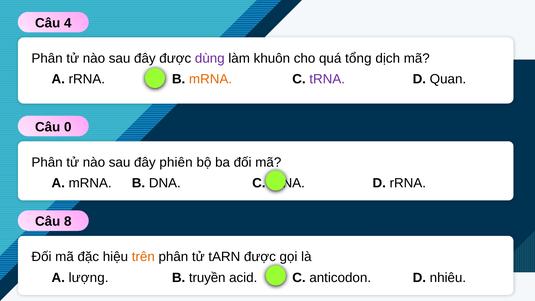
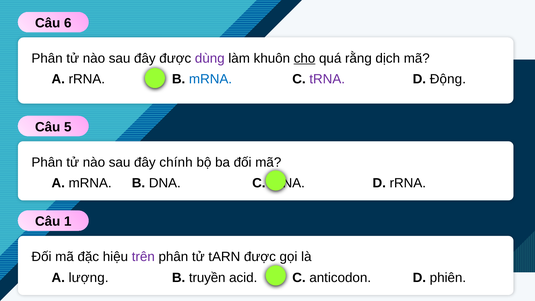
4: 4 -> 6 (68, 23)
cho underline: none -> present (305, 58)
tổng: tổng -> rằng (358, 58)
mRNA colour: orange -> blue (211, 79)
Quan: Quan -> Động (448, 79)
0: 0 -> 5 (68, 127)
phiên: phiên -> chính (176, 162)
8: 8 -> 1 (68, 221)
trên colour: orange -> purple (143, 257)
nhiêu: nhiêu -> phiên (448, 278)
